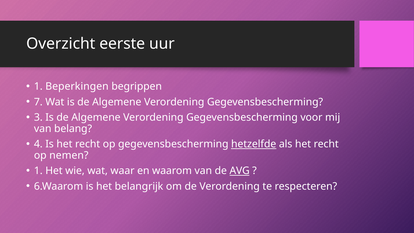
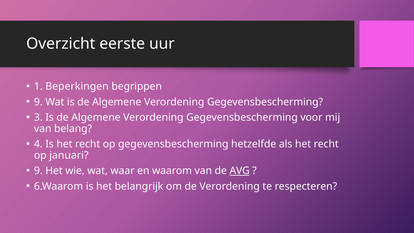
7: 7 -> 9 (38, 102)
hetzelfde underline: present -> none (254, 144)
nemen: nemen -> januari (69, 155)
1: 1 -> 9 (38, 171)
